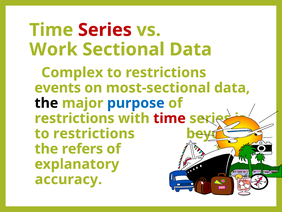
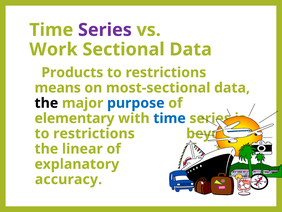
Series colour: red -> purple (105, 30)
Complex: Complex -> Products (72, 72)
events: events -> means (58, 88)
restrictions: restrictions -> elementary (75, 118)
time colour: red -> blue (170, 118)
refers: refers -> linear (82, 149)
